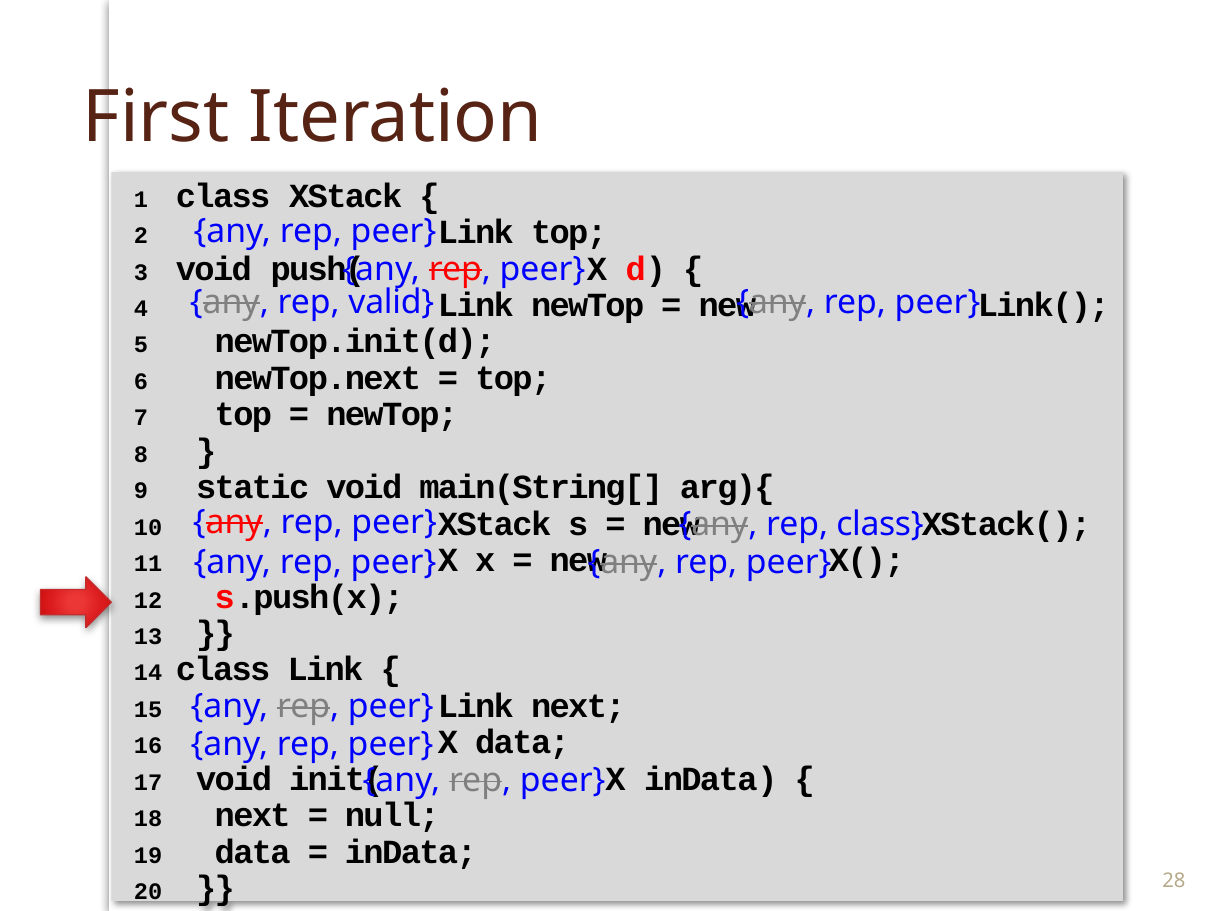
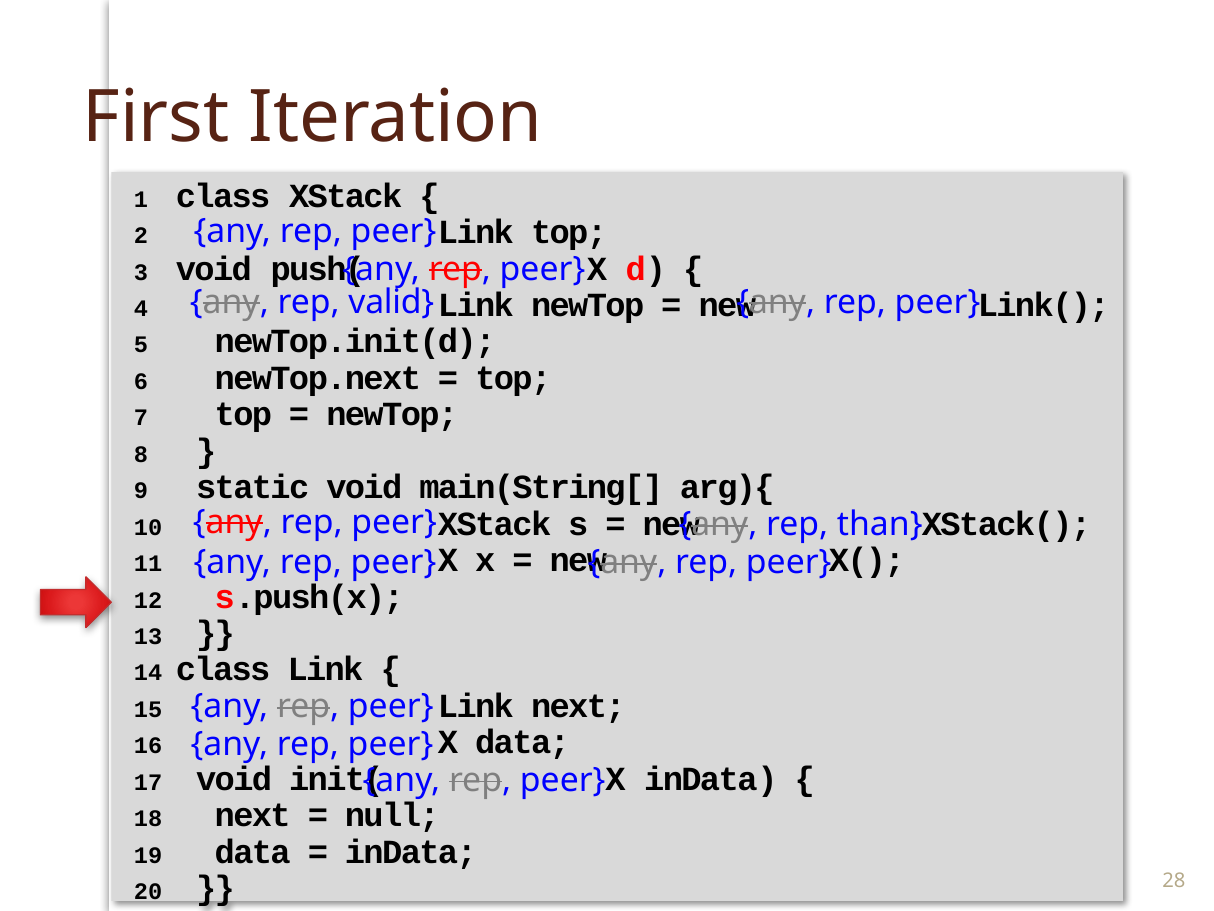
rep class: class -> than (880, 524)
